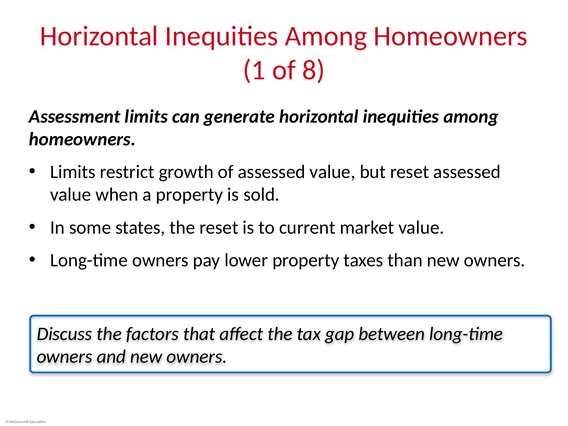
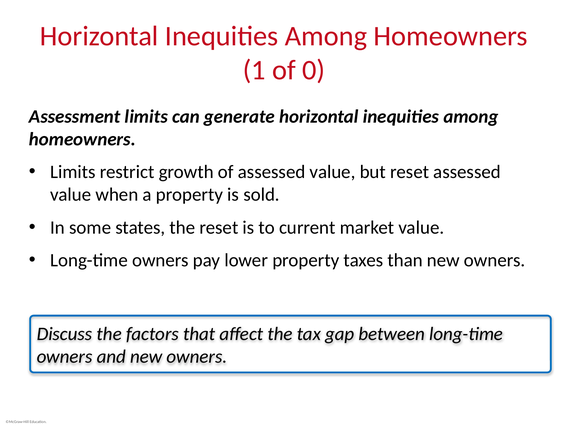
8: 8 -> 0 (314, 70)
